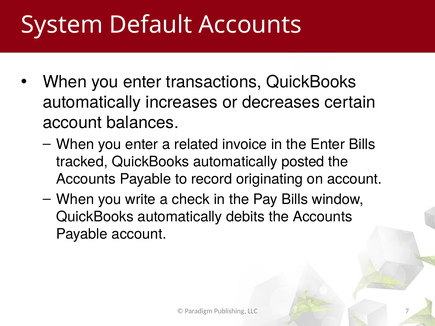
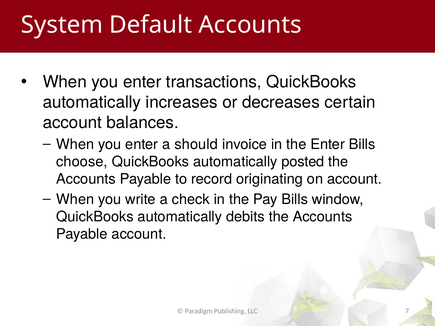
related: related -> should (196, 144)
tracked: tracked -> choose (82, 162)
